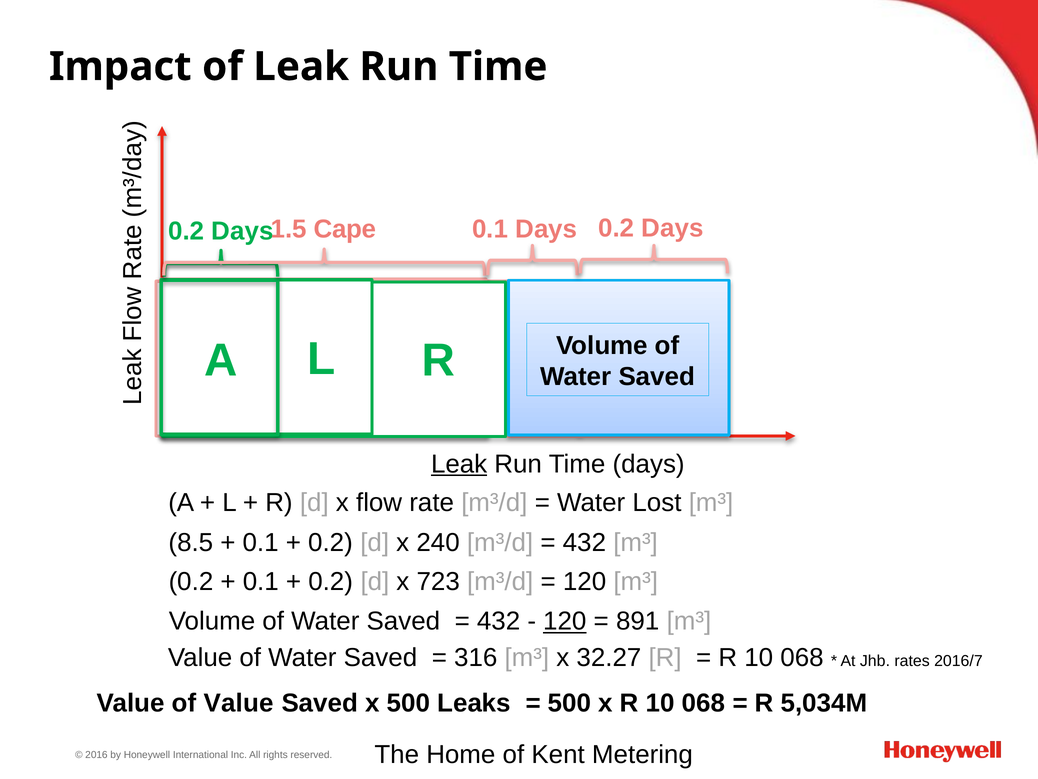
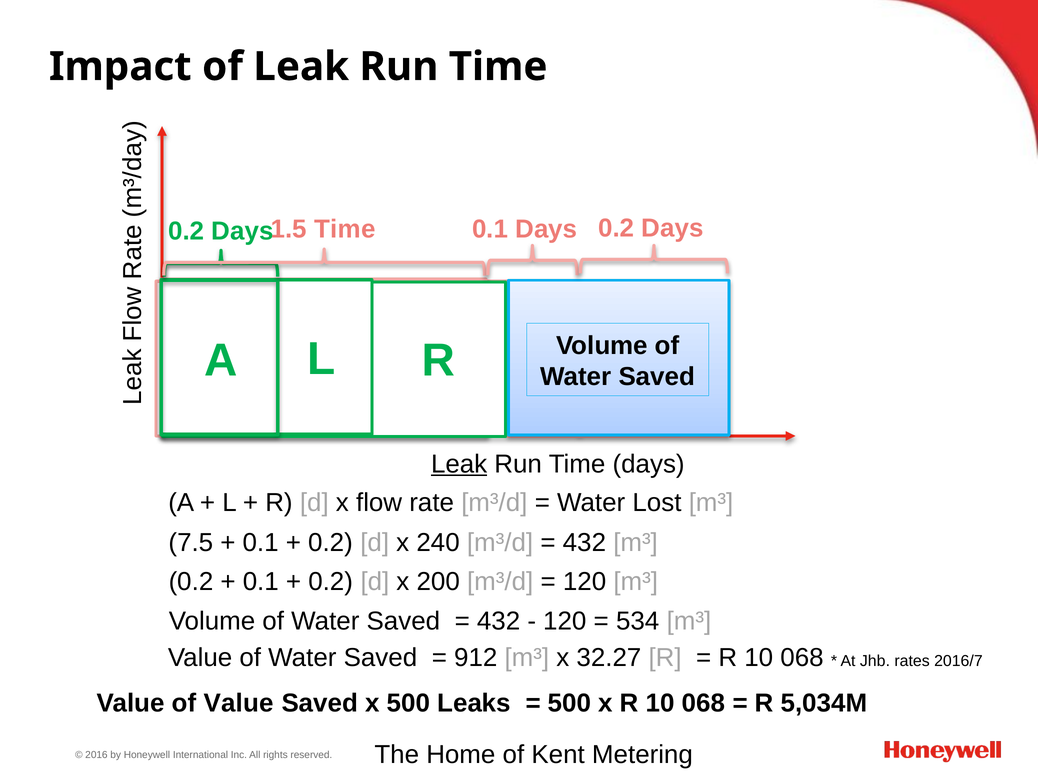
Cape: Cape -> Time (345, 229)
8.5: 8.5 -> 7.5 (191, 542)
723: 723 -> 200 (438, 582)
120 underline: present -> none (565, 621)
891: 891 -> 534 (638, 621)
316: 316 -> 912 (476, 657)
